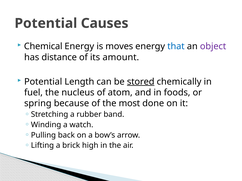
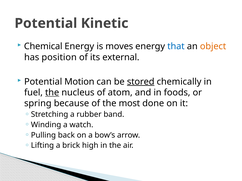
Causes: Causes -> Kinetic (105, 23)
object colour: purple -> orange (213, 46)
distance: distance -> position (59, 57)
amount: amount -> external (121, 57)
Length: Length -> Motion (79, 82)
the underline: none -> present (52, 93)
